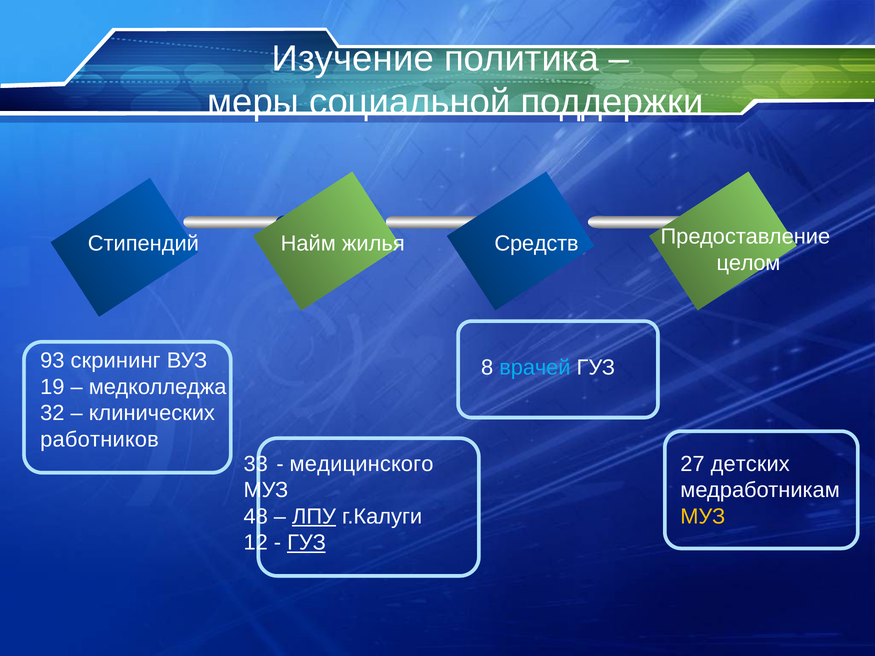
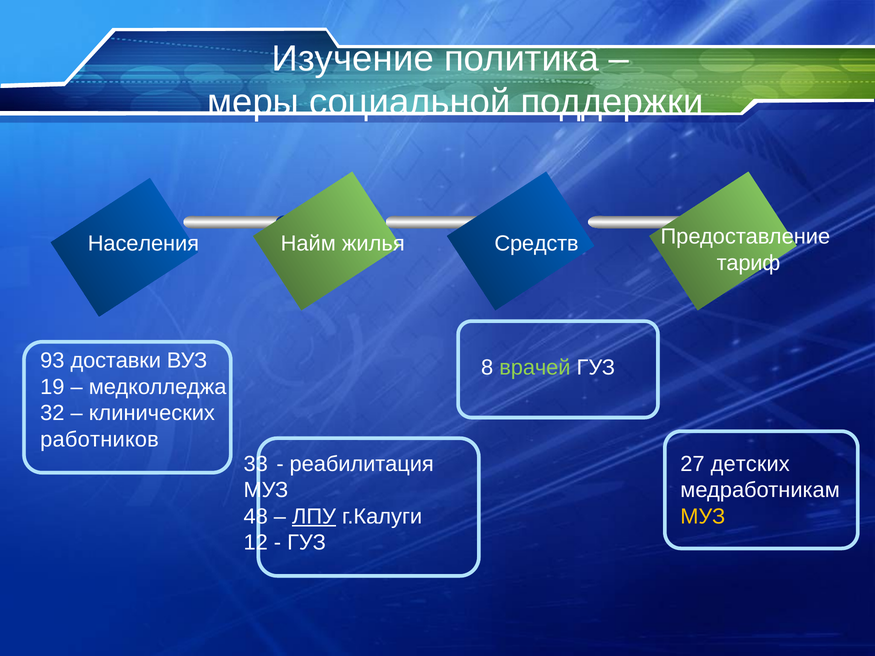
Стипендий: Стипендий -> Населения (143, 244)
целом: целом -> тариф (748, 263)
скрининг: скрининг -> доставки (116, 361)
врачей colour: light blue -> light green (535, 368)
медицинского: медицинского -> реабилитация (362, 464)
ГУЗ underline: present -> none (307, 543)
